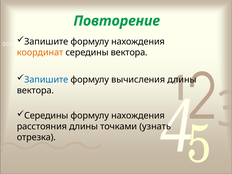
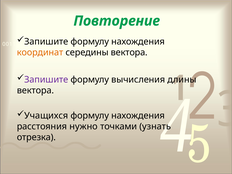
Запишите colour: blue -> purple (46, 80)
Середины: Середины -> Учащихся (46, 116)
расстояния длины: длины -> нужно (84, 127)
